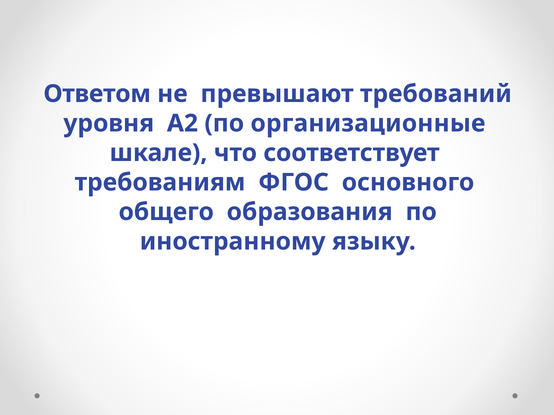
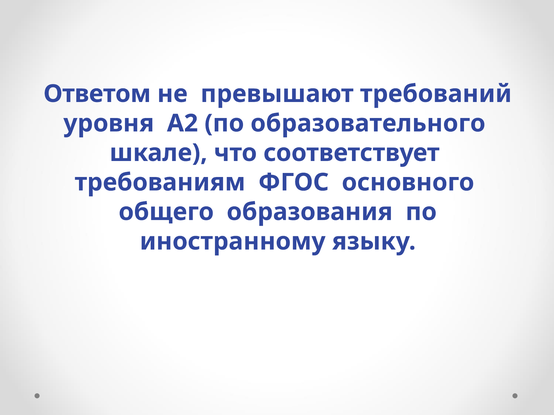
организационные: организационные -> образовательного (368, 123)
